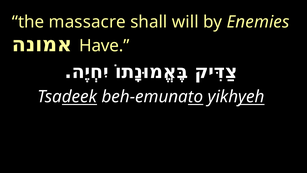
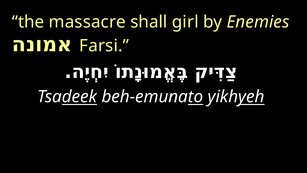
will: will -> girl (185, 22)
Have: Have -> Farsi (104, 46)
